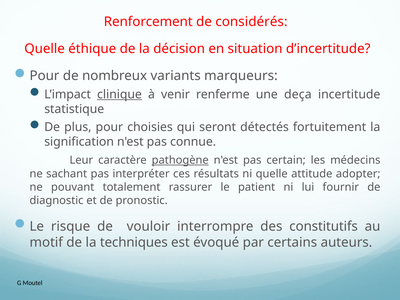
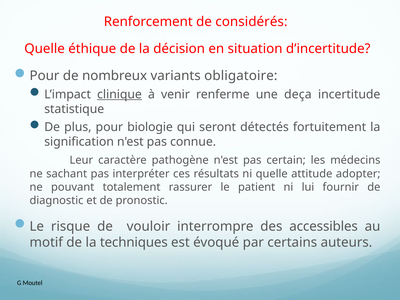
marqueurs: marqueurs -> obligatoire (241, 76)
choisies: choisies -> biologie (150, 127)
pathogène underline: present -> none (180, 160)
constitutifs: constitutifs -> accessibles (324, 226)
